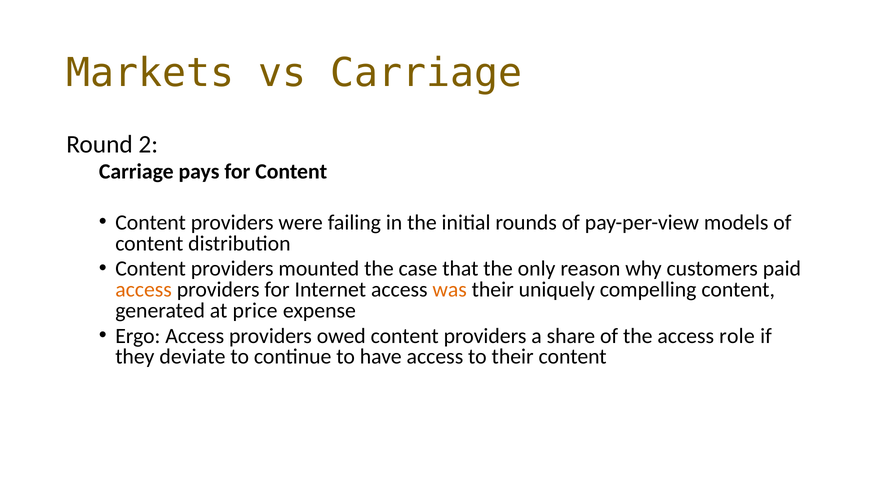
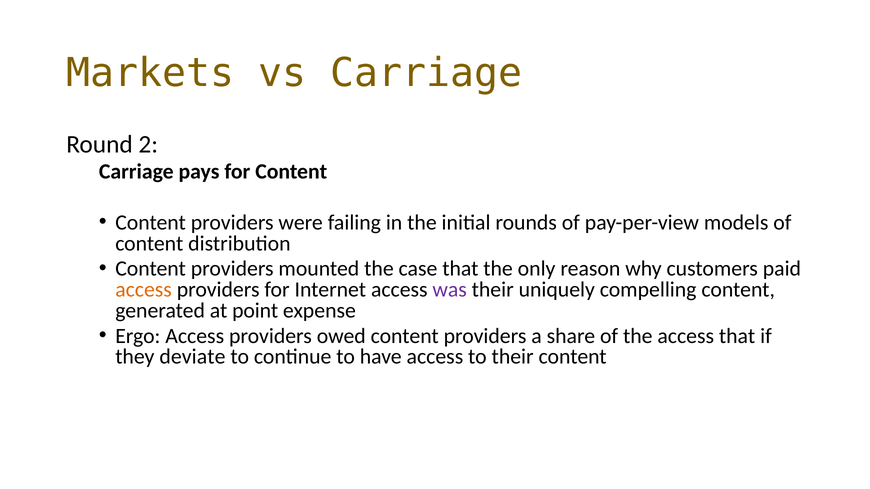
was colour: orange -> purple (450, 290)
price: price -> point (255, 311)
access role: role -> that (737, 336)
